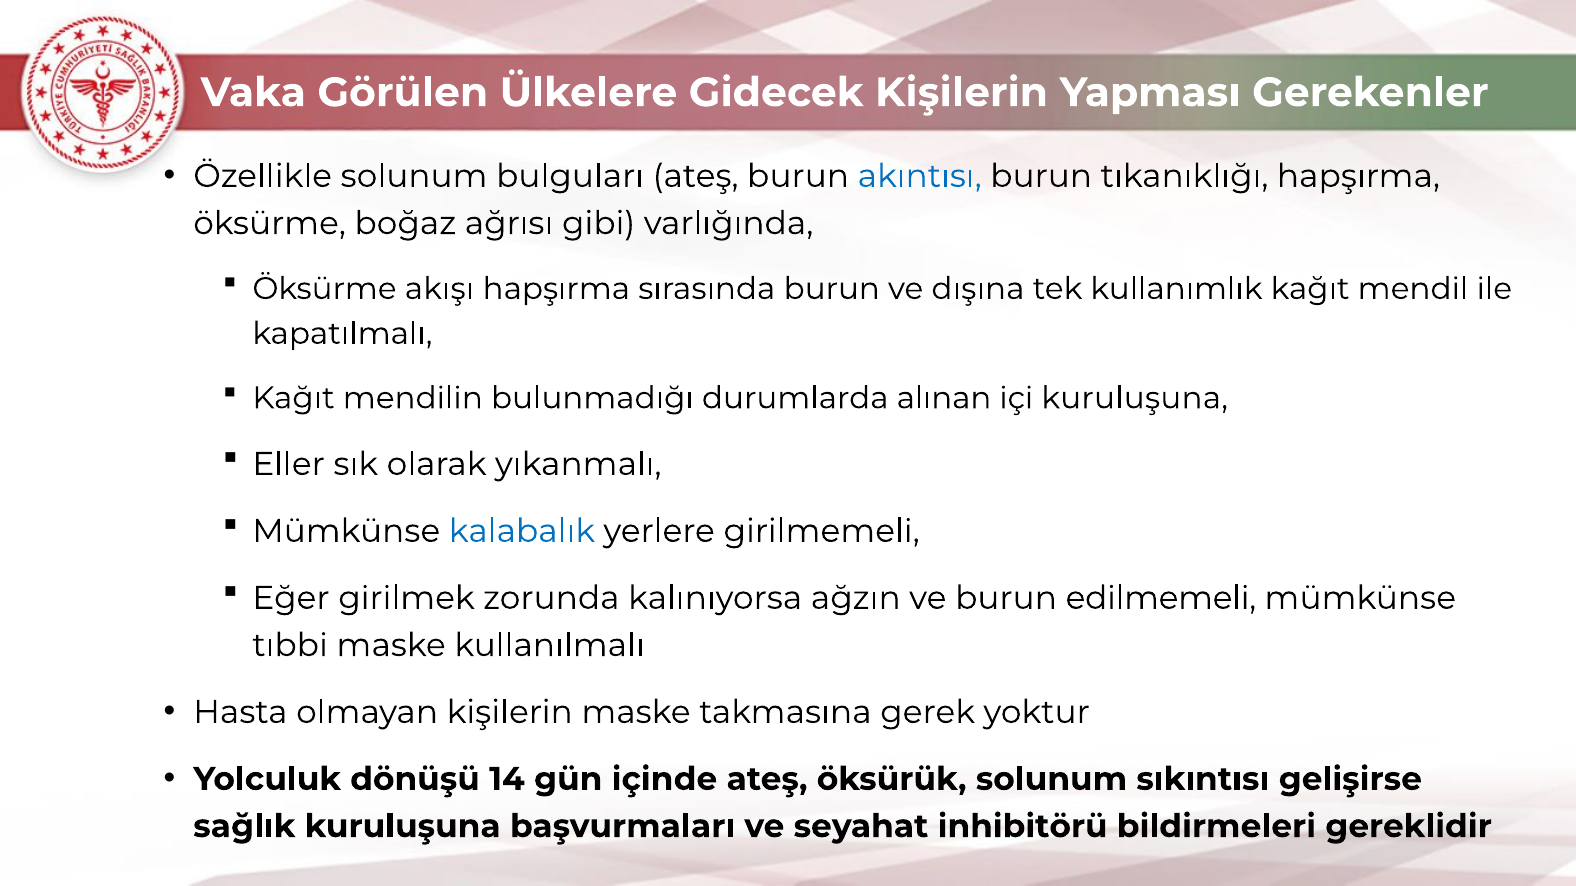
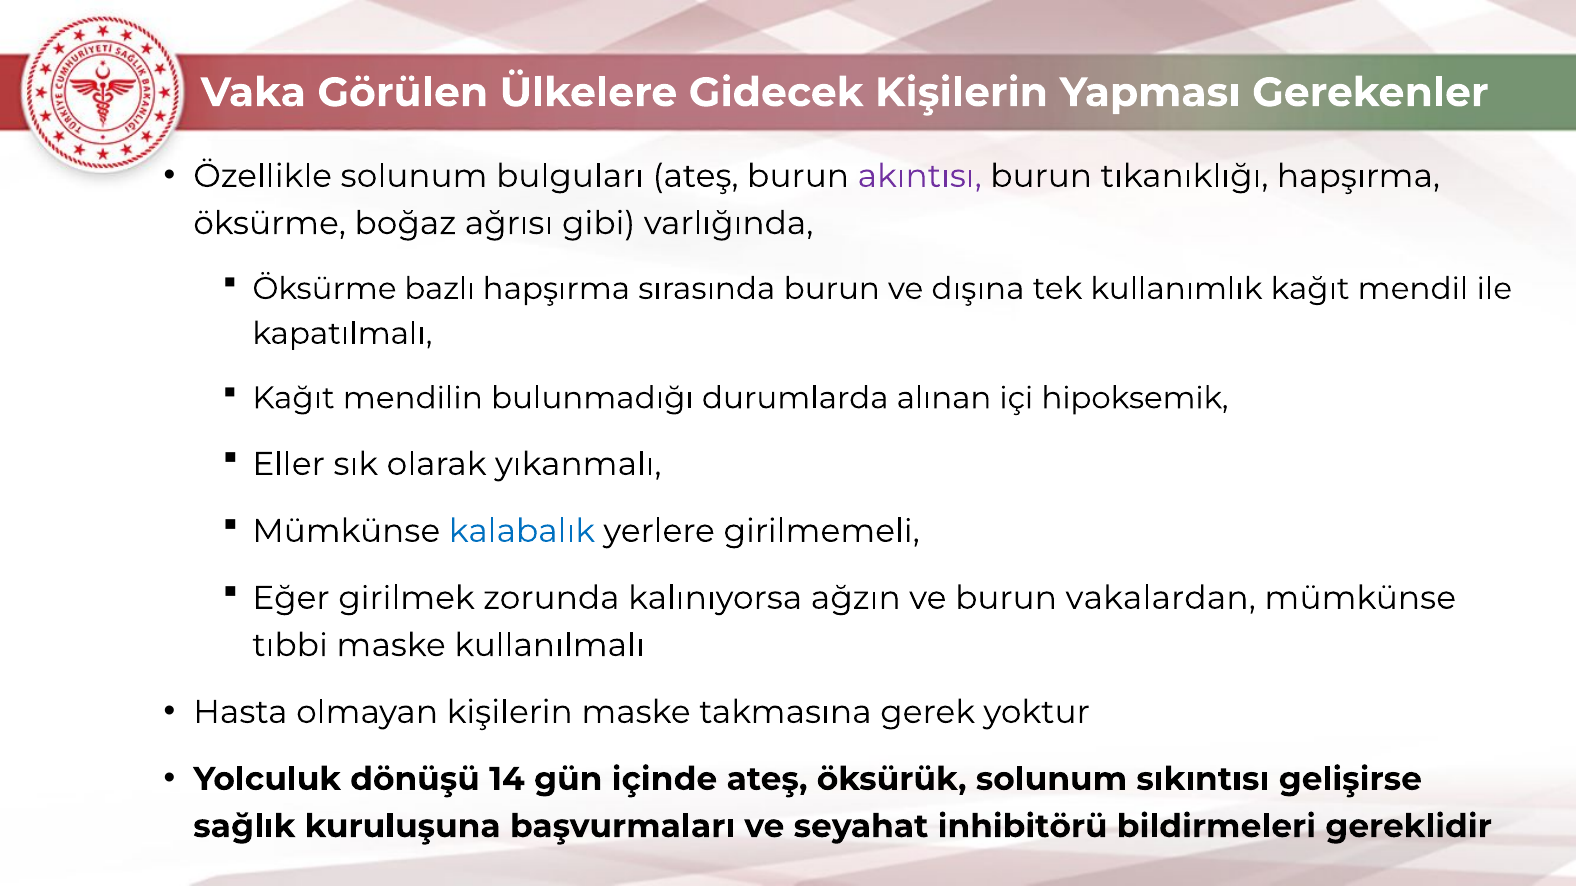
akıntısı colour: blue -> purple (920, 176)
akışı: akışı -> bazlı (440, 289)
içi kuruluşuna: kuruluşuna -> hipoksemik (1135, 398)
edilmemeli: edilmemeli -> vakalardan (1161, 598)
